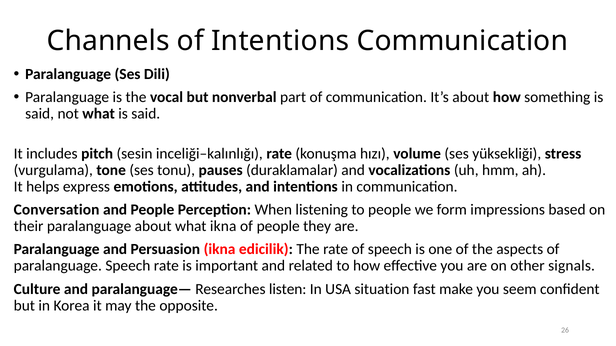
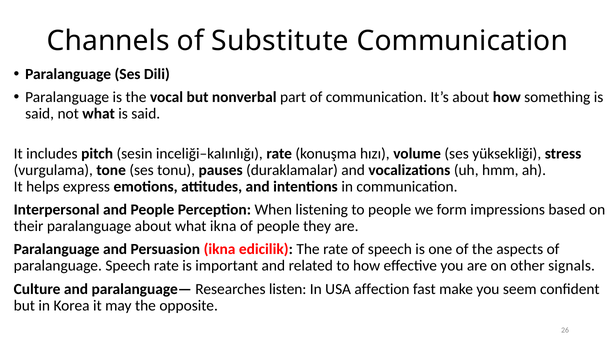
of Intentions: Intentions -> Substitute (280, 41)
Conversation: Conversation -> Interpersonal (57, 210)
situation: situation -> affection (382, 289)
